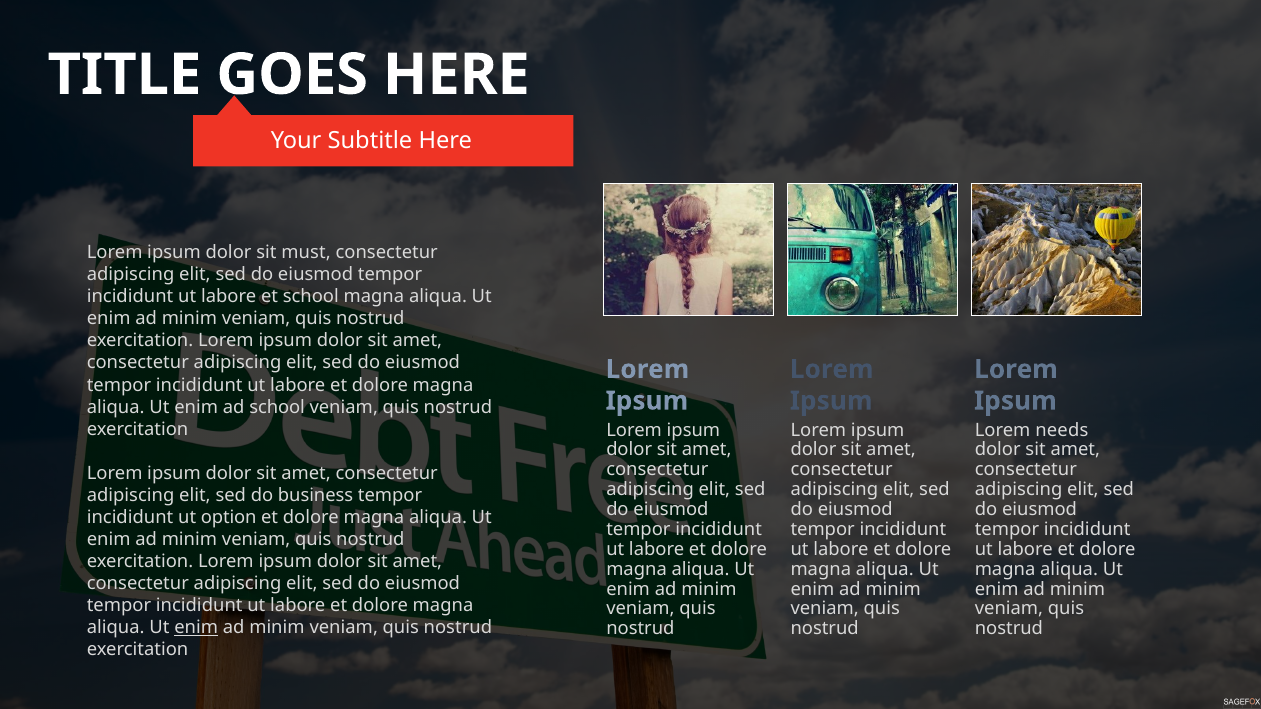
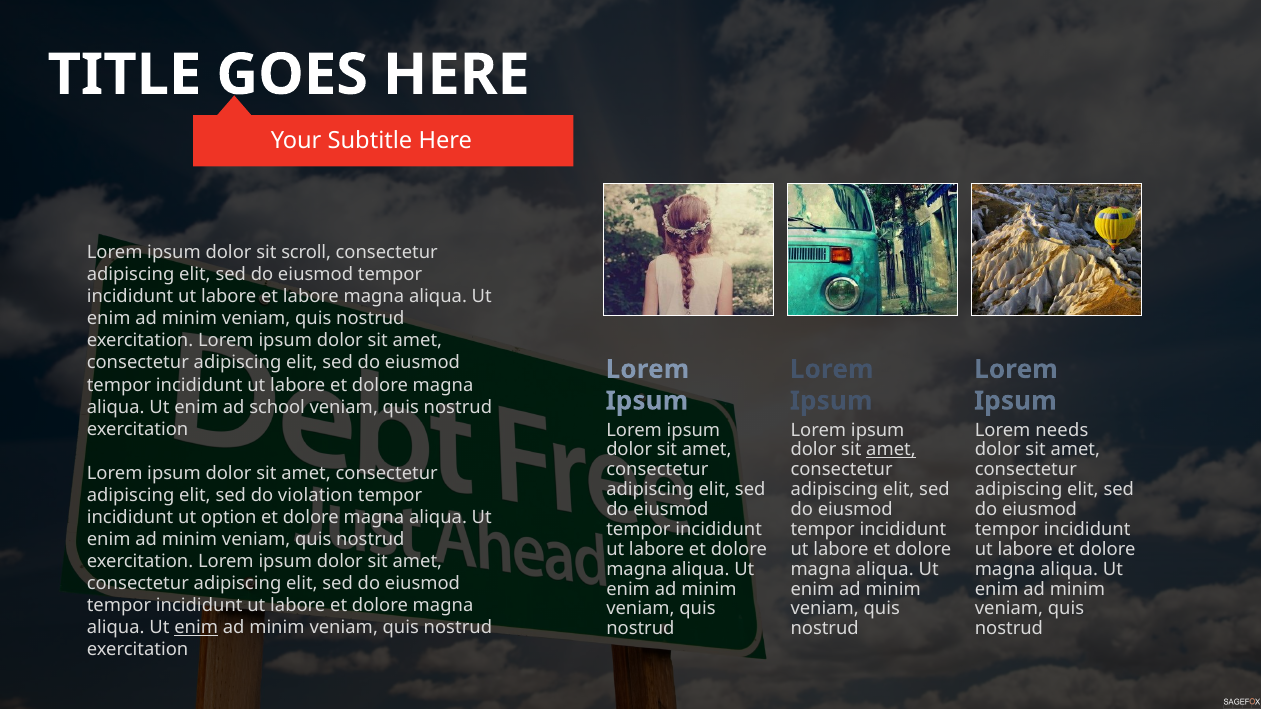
must: must -> scroll (306, 253)
et school: school -> labore (311, 297)
amet underline: none -> present (891, 450)
business: business -> violation (315, 496)
